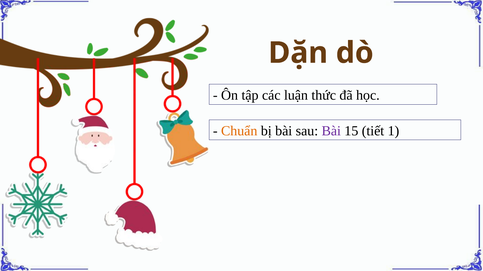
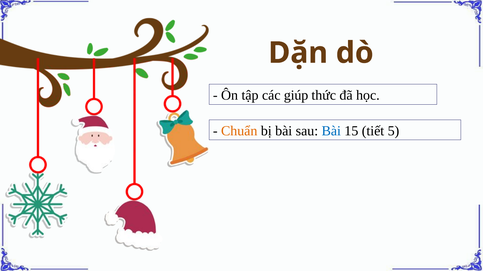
luận: luận -> giúp (296, 95)
Bài colour: purple -> blue (331, 131)
1: 1 -> 5 (393, 131)
